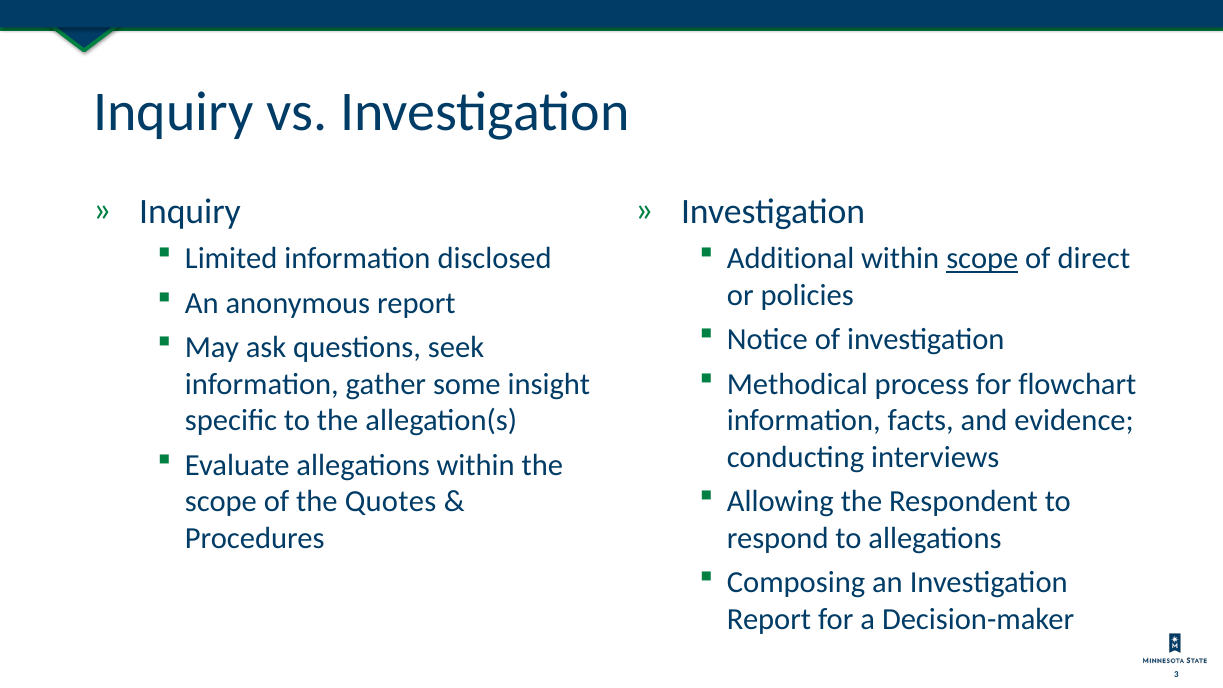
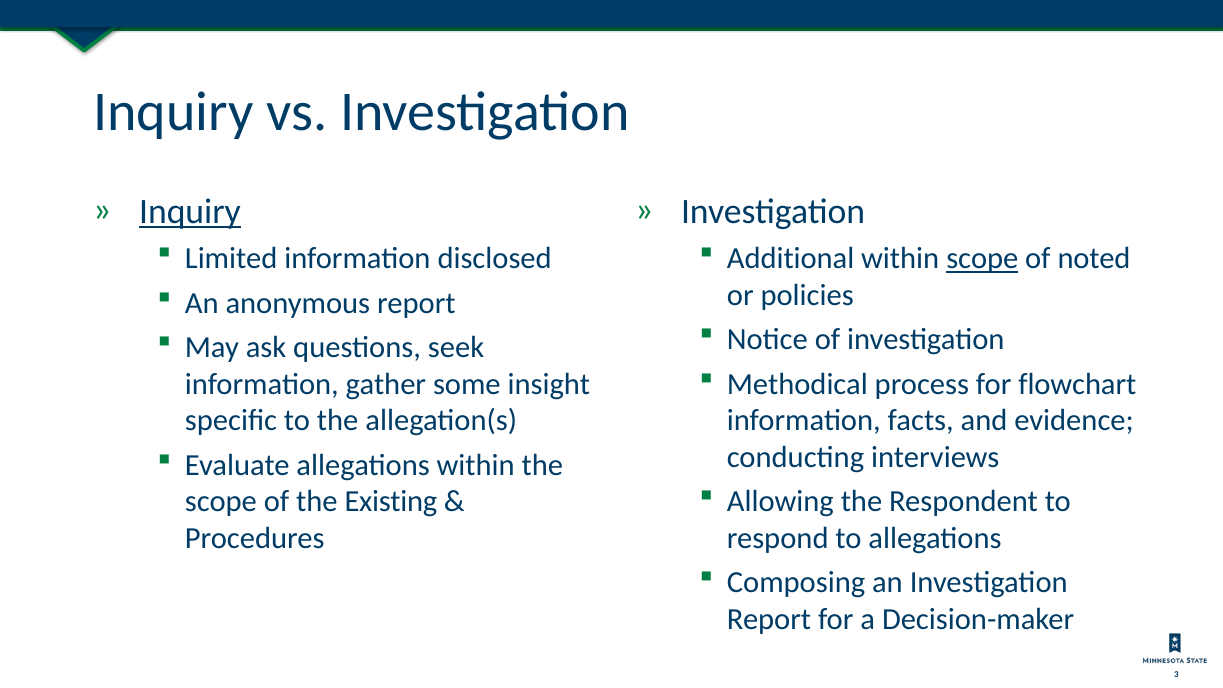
Inquiry underline: none -> present (190, 212)
direct: direct -> noted (1094, 259)
Quotes: Quotes -> Existing (391, 502)
